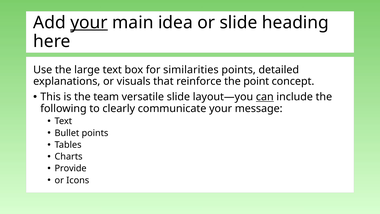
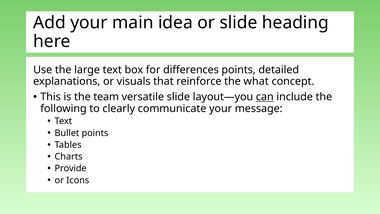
your underline: present -> none (89, 23)
similarities: similarities -> differences (191, 70)
point: point -> what (256, 81)
